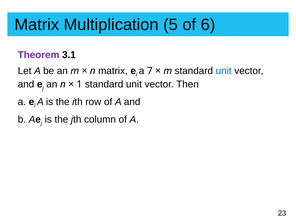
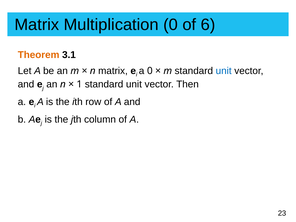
Multiplication 5: 5 -> 0 (171, 25)
Theorem colour: purple -> orange (39, 55)
a 7: 7 -> 0 (150, 71)
